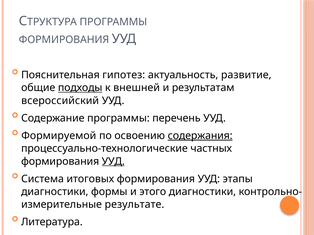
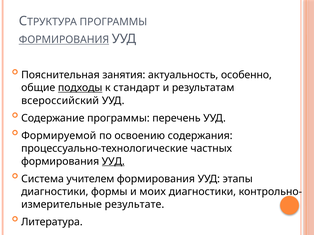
ФОРМИРОВАНИЯ underline: none -> present (64, 40)
гипотез: гипотез -> занятия (124, 75)
развитие: развитие -> особенно (246, 75)
внешней: внешней -> стандарт (137, 88)
содержания underline: present -> none (200, 136)
итоговых: итоговых -> учителем (90, 179)
этого: этого -> моих (153, 192)
